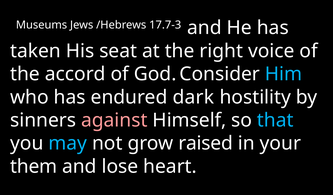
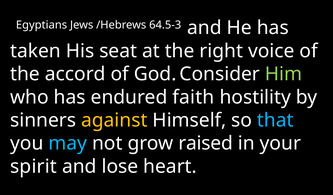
Museums: Museums -> Egyptians (42, 25)
17.7-3: 17.7-3 -> 64.5-3 (165, 25)
Him colour: light blue -> light green (284, 74)
dark: dark -> faith (193, 97)
against colour: pink -> yellow (114, 120)
them: them -> spirit (33, 167)
